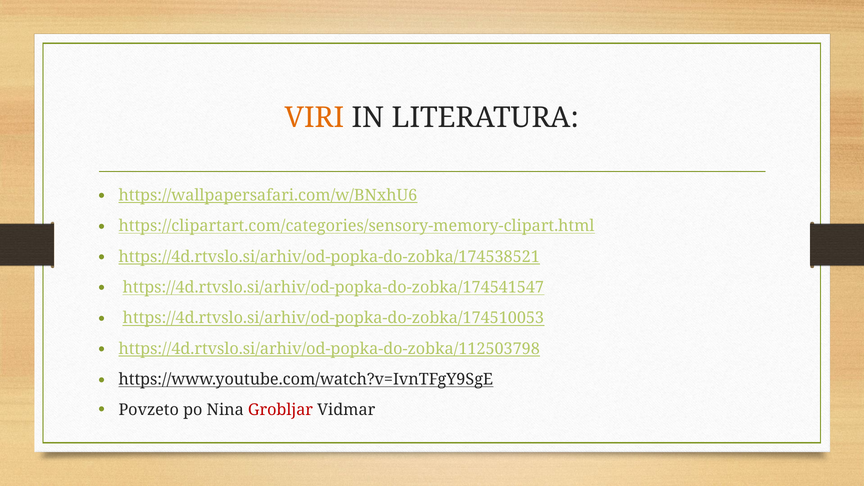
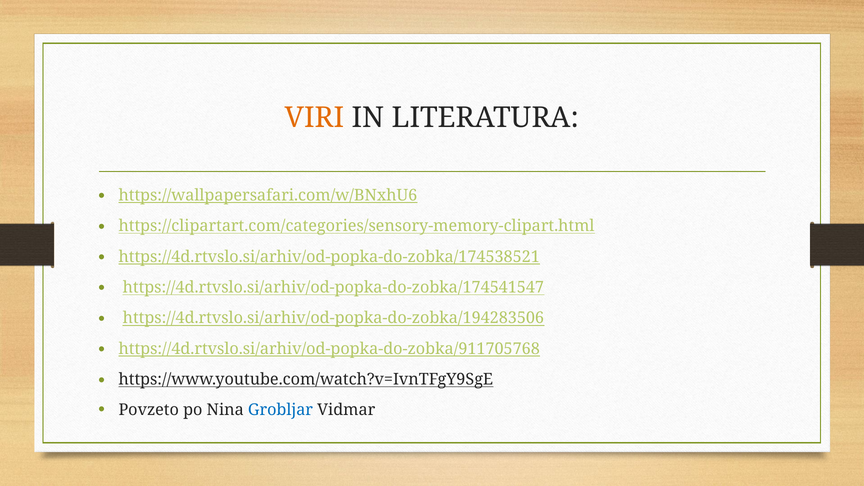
https://4d.rtvslo.si/arhiv/od-popka-do-zobka/174510053: https://4d.rtvslo.si/arhiv/od-popka-do-zobka/174510053 -> https://4d.rtvslo.si/arhiv/od-popka-do-zobka/194283506 (333, 318)
https://4d.rtvslo.si/arhiv/od-popka-do-zobka/112503798: https://4d.rtvslo.si/arhiv/od-popka-do-zobka/112503798 -> https://4d.rtvslo.si/arhiv/od-popka-do-zobka/911705768 (329, 349)
Grobljar colour: red -> blue (280, 410)
